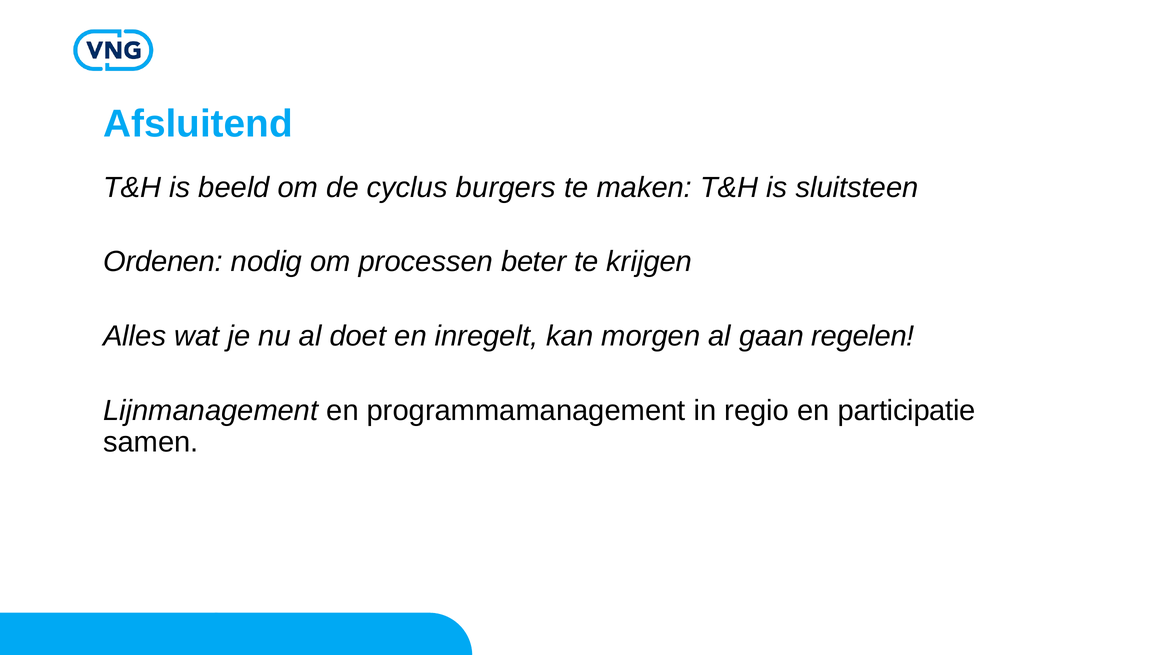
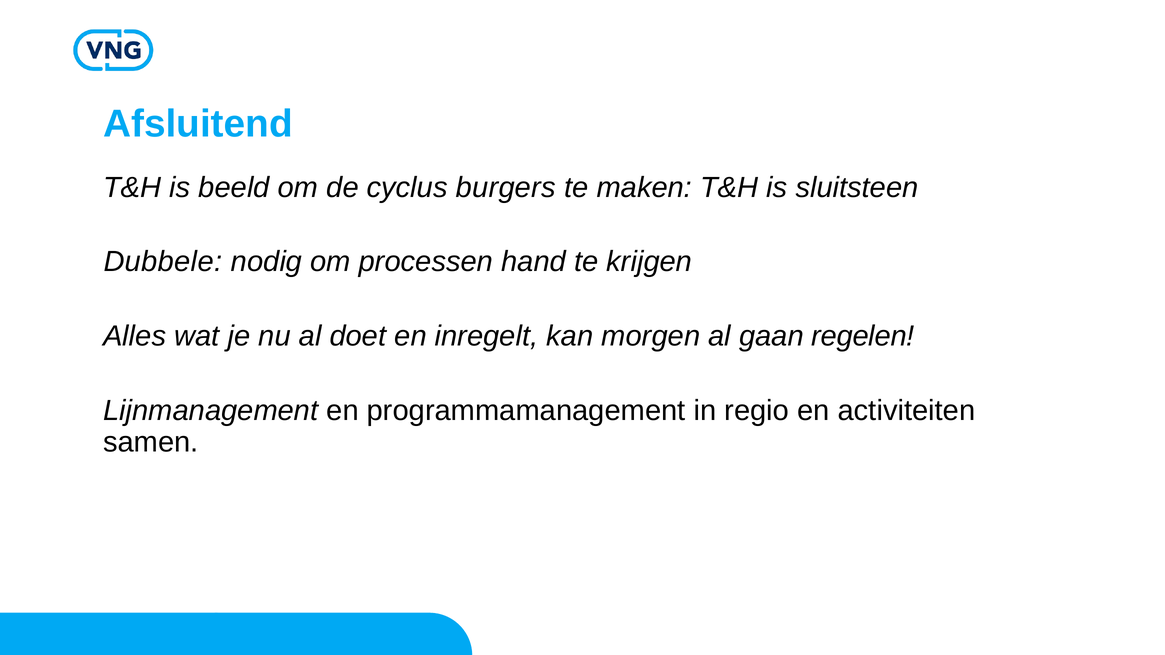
Ordenen: Ordenen -> Dubbele (163, 262)
beter: beter -> hand (534, 262)
participatie: participatie -> activiteiten (907, 411)
